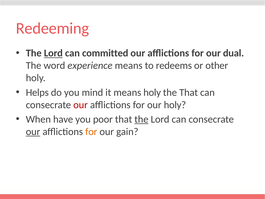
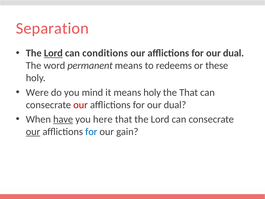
Redeeming: Redeeming -> Separation (52, 28)
committed: committed -> conditions (105, 53)
experience: experience -> permanent (90, 65)
other: other -> these (217, 65)
Helps: Helps -> Were (37, 92)
holy: holy -> dual (175, 105)
have underline: none -> present (63, 119)
poor: poor -> here (103, 119)
the underline: present -> none (141, 119)
for colour: orange -> blue (91, 131)
